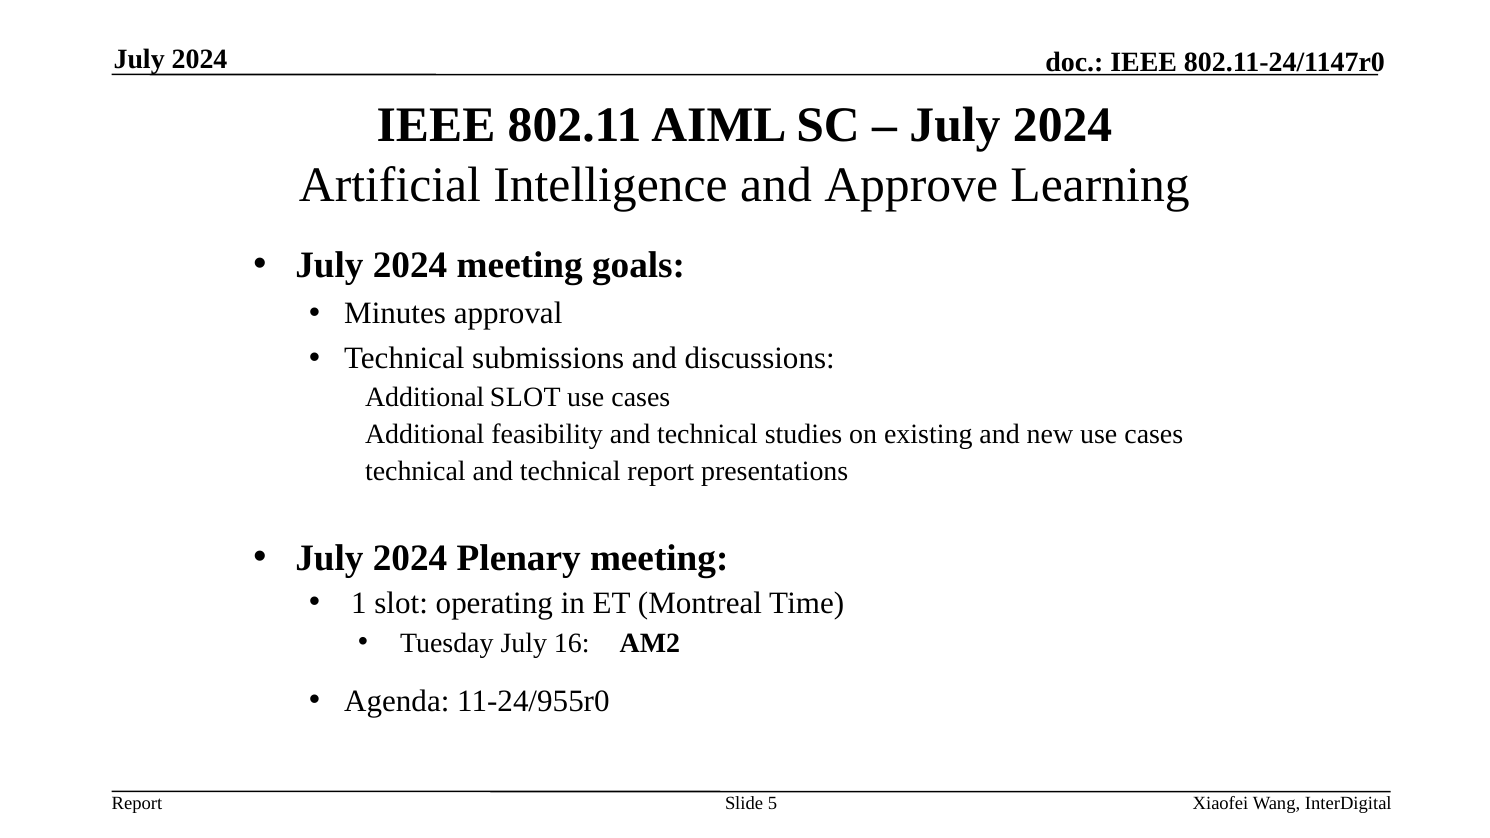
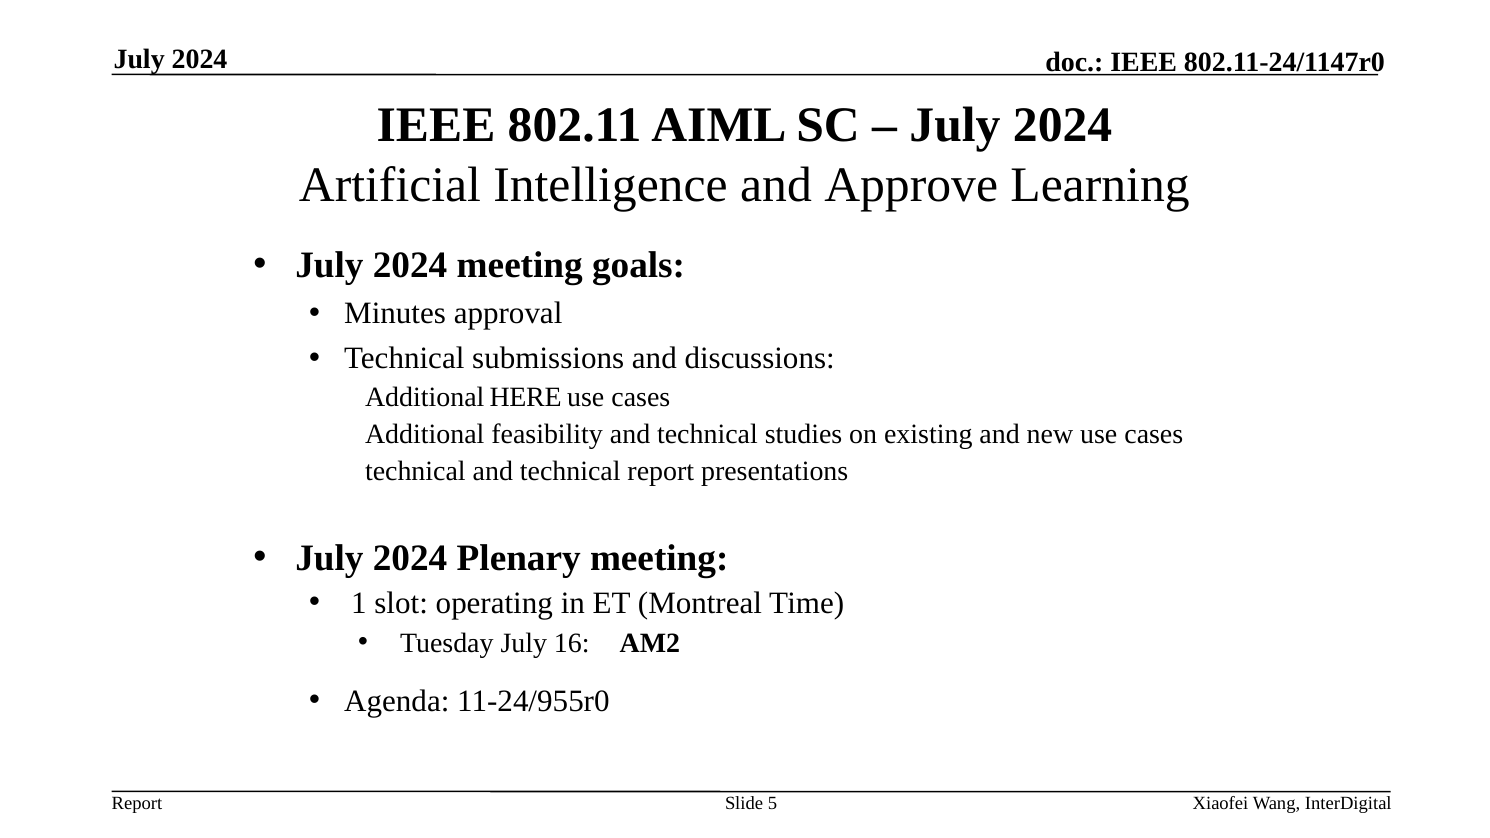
Additional SLOT: SLOT -> HERE (526, 397)
